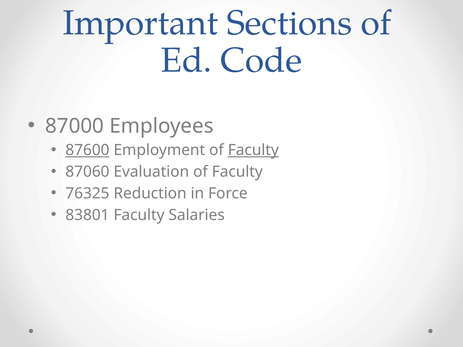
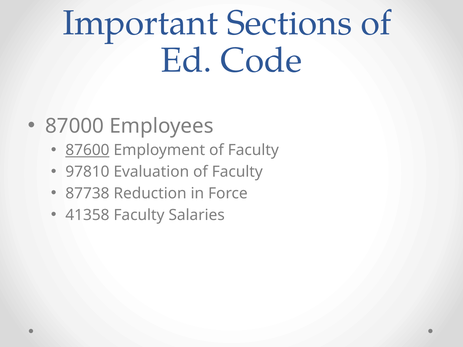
Faculty underline: present -> none (253, 150)
87060: 87060 -> 97810 (87, 172)
76325: 76325 -> 87738 (87, 194)
83801: 83801 -> 41358 (87, 215)
